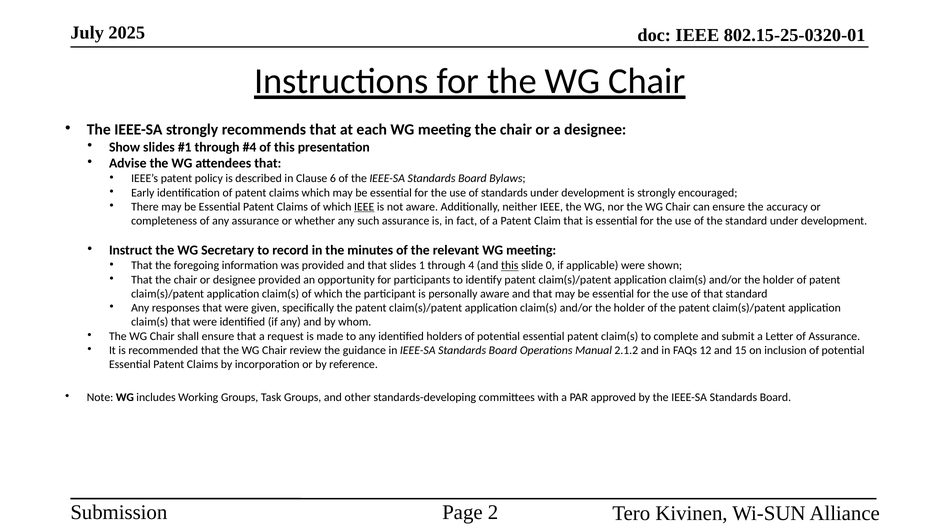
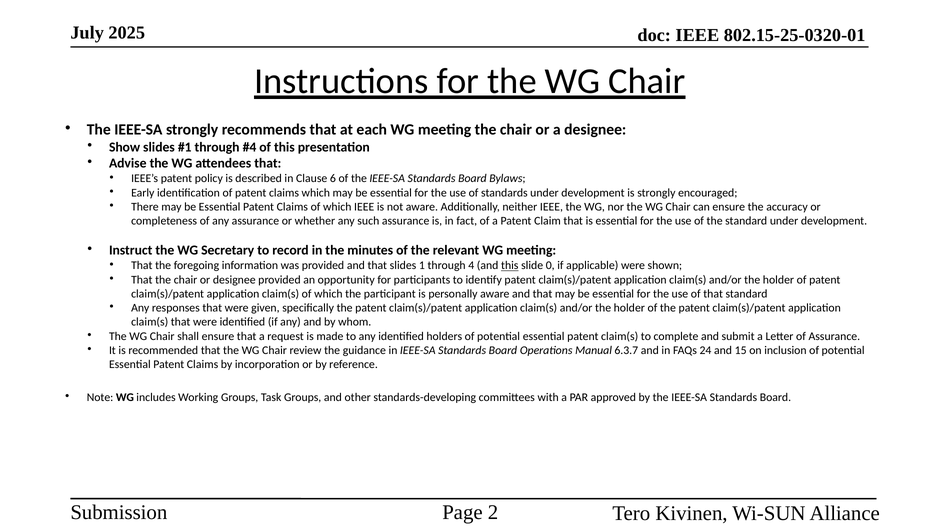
IEEE underline: present -> none (364, 207)
2.1.2: 2.1.2 -> 6.3.7 (626, 350)
12: 12 -> 24 (705, 350)
